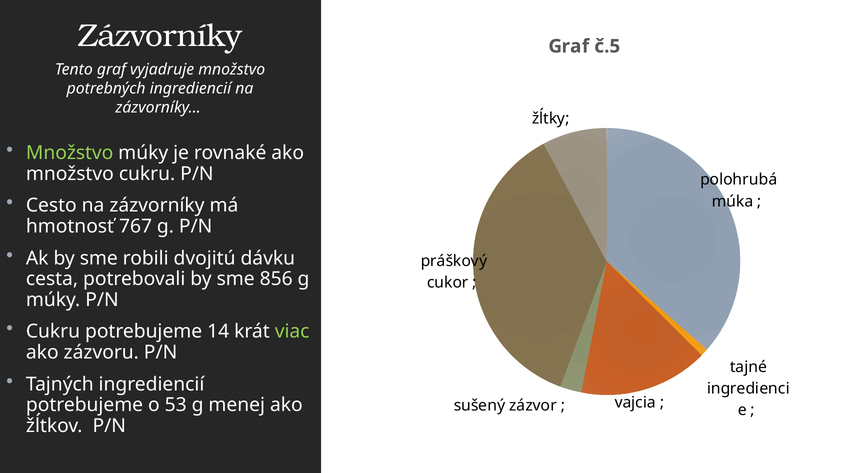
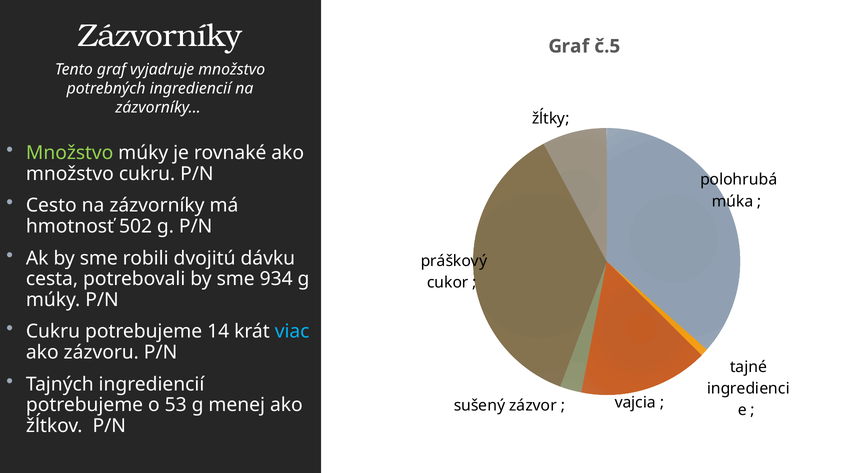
767: 767 -> 502 (136, 226)
856: 856 -> 934 (276, 279)
viac colour: light green -> light blue (292, 332)
